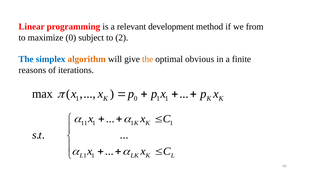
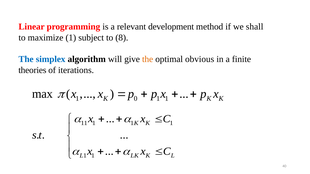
from: from -> shall (255, 27)
maximize 0: 0 -> 1 (71, 38)
2: 2 -> 8 (122, 38)
algorithm colour: orange -> black (87, 59)
reasons: reasons -> theories (32, 70)
